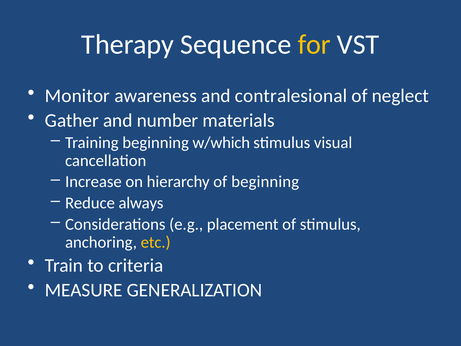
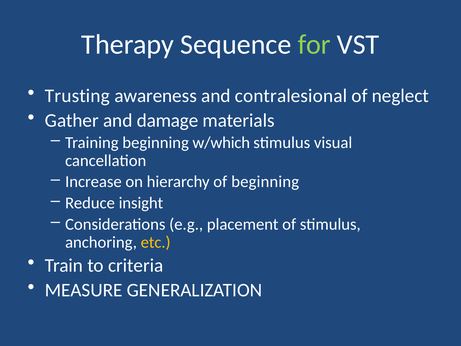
for colour: yellow -> light green (314, 45)
Monitor: Monitor -> Trusting (77, 96)
number: number -> damage (168, 120)
always: always -> insight (141, 203)
